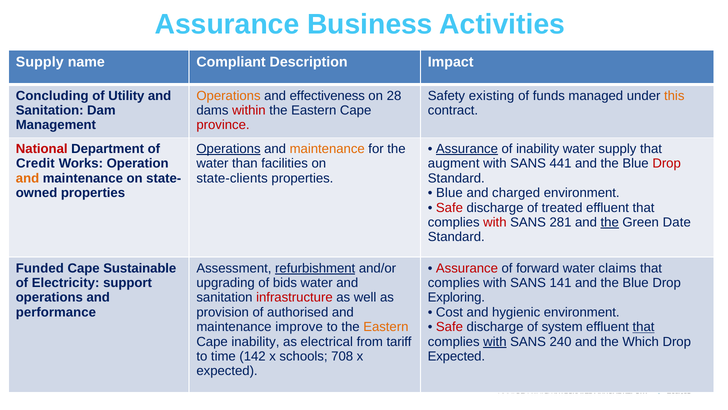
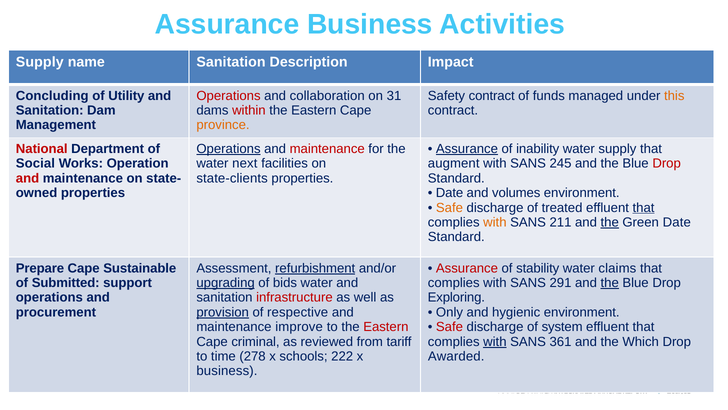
name Compliant: Compliant -> Sanitation (231, 62)
Operations colour: orange -> red (228, 96)
effectiveness: effectiveness -> collaboration (327, 96)
28: 28 -> 31 (394, 96)
Safety existing: existing -> contract (492, 96)
province colour: red -> orange (223, 125)
maintenance colour: orange -> red (327, 149)
Credit: Credit -> Social (35, 163)
than: than -> next (245, 163)
441: 441 -> 245 (561, 163)
and colour: orange -> red (28, 178)
Blue: Blue -> Date (450, 193)
charged: charged -> volumes (516, 193)
Safe colour: red -> orange (449, 207)
that underline: none -> present (644, 207)
with colour: red -> orange (495, 222)
281: 281 -> 211 (561, 222)
Funded: Funded -> Prepare (40, 268)
forward: forward -> stability (538, 268)
Electricity: Electricity -> Submitted (66, 283)
upgrading underline: none -> present (226, 283)
141: 141 -> 291 (561, 283)
the underline: none -> present (610, 283)
performance: performance -> procurement (56, 312)
provision underline: none -> present (223, 312)
authorised: authorised -> respective (298, 312)
Cost: Cost -> Only (449, 312)
Eastern colour: orange -> red (386, 327)
that underline: present -> none (644, 327)
Cape inability: inability -> criminal (255, 341)
electrical: electrical -> reviewed (327, 341)
240: 240 -> 361 (561, 341)
142: 142 -> 278 (253, 356)
708: 708 -> 222 (342, 356)
Expected: Expected -> Awarded (456, 356)
expected: expected -> business (227, 371)
